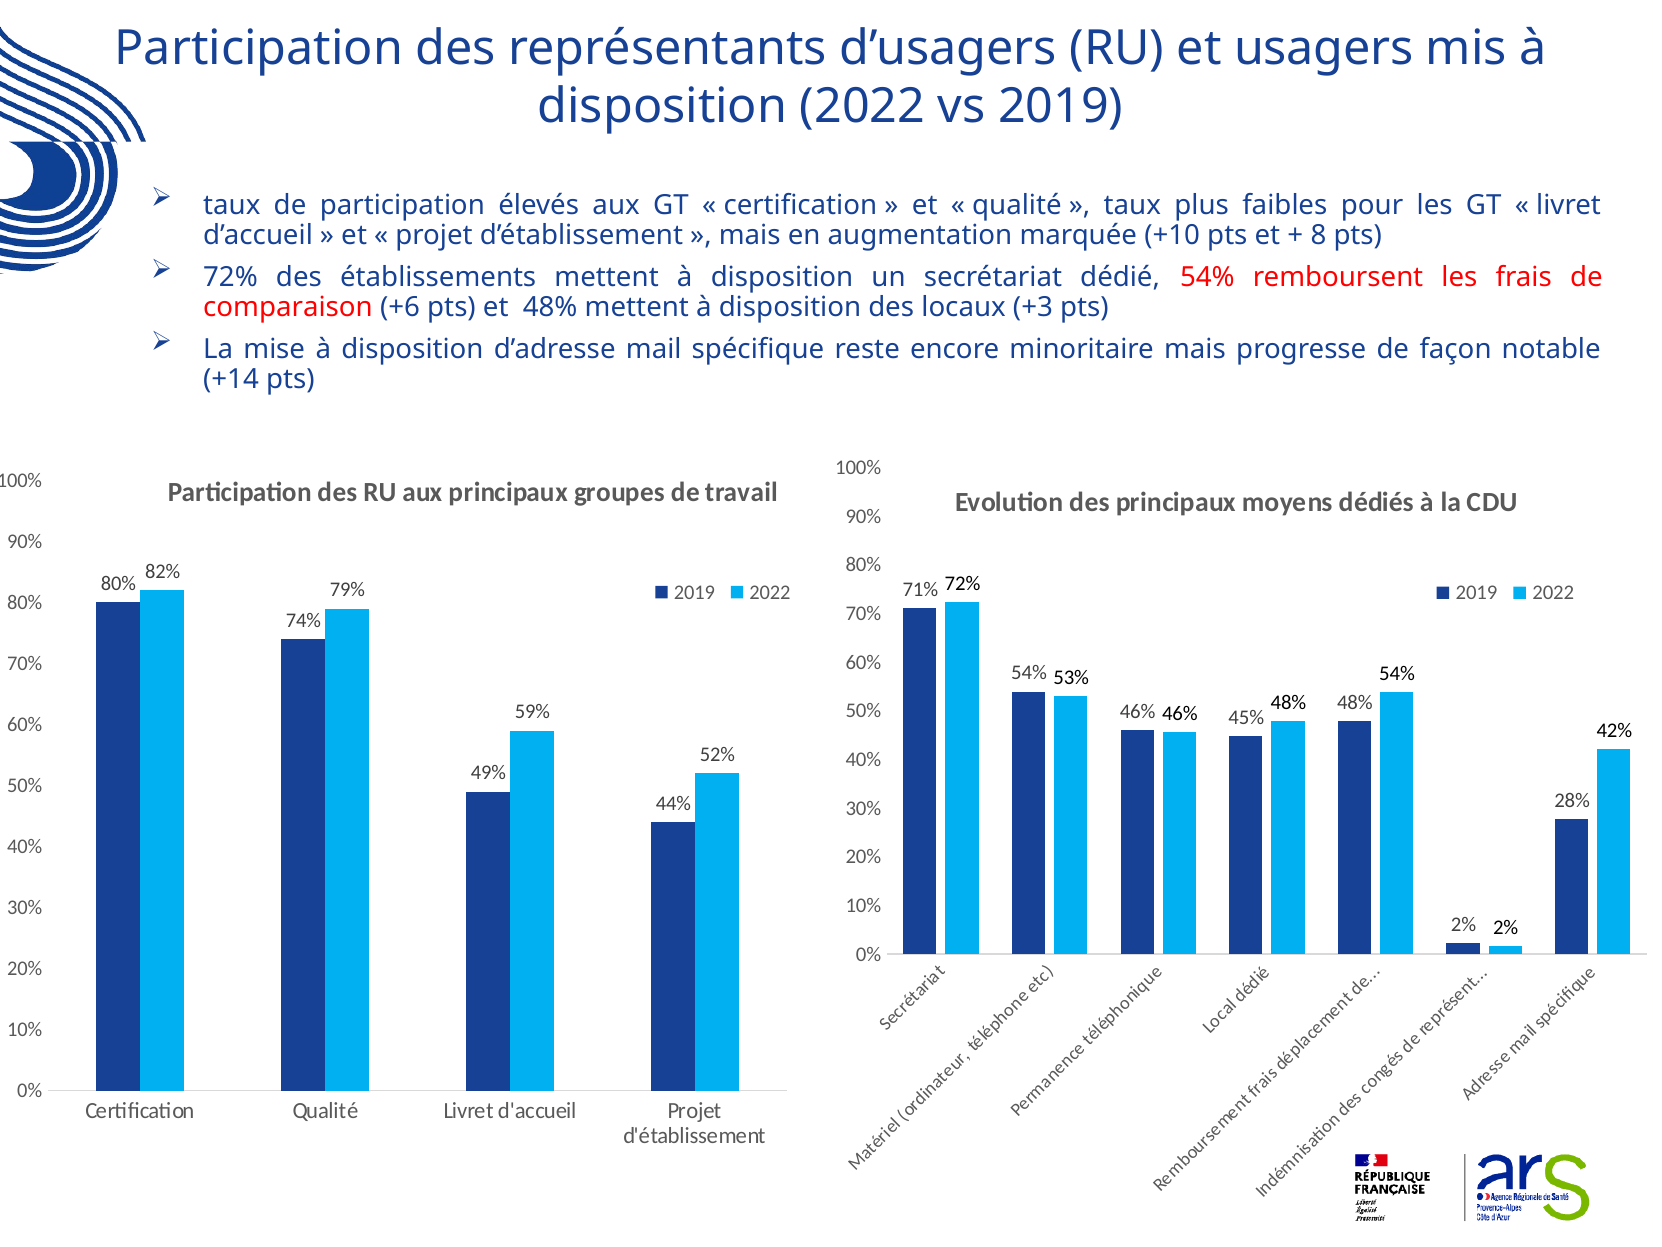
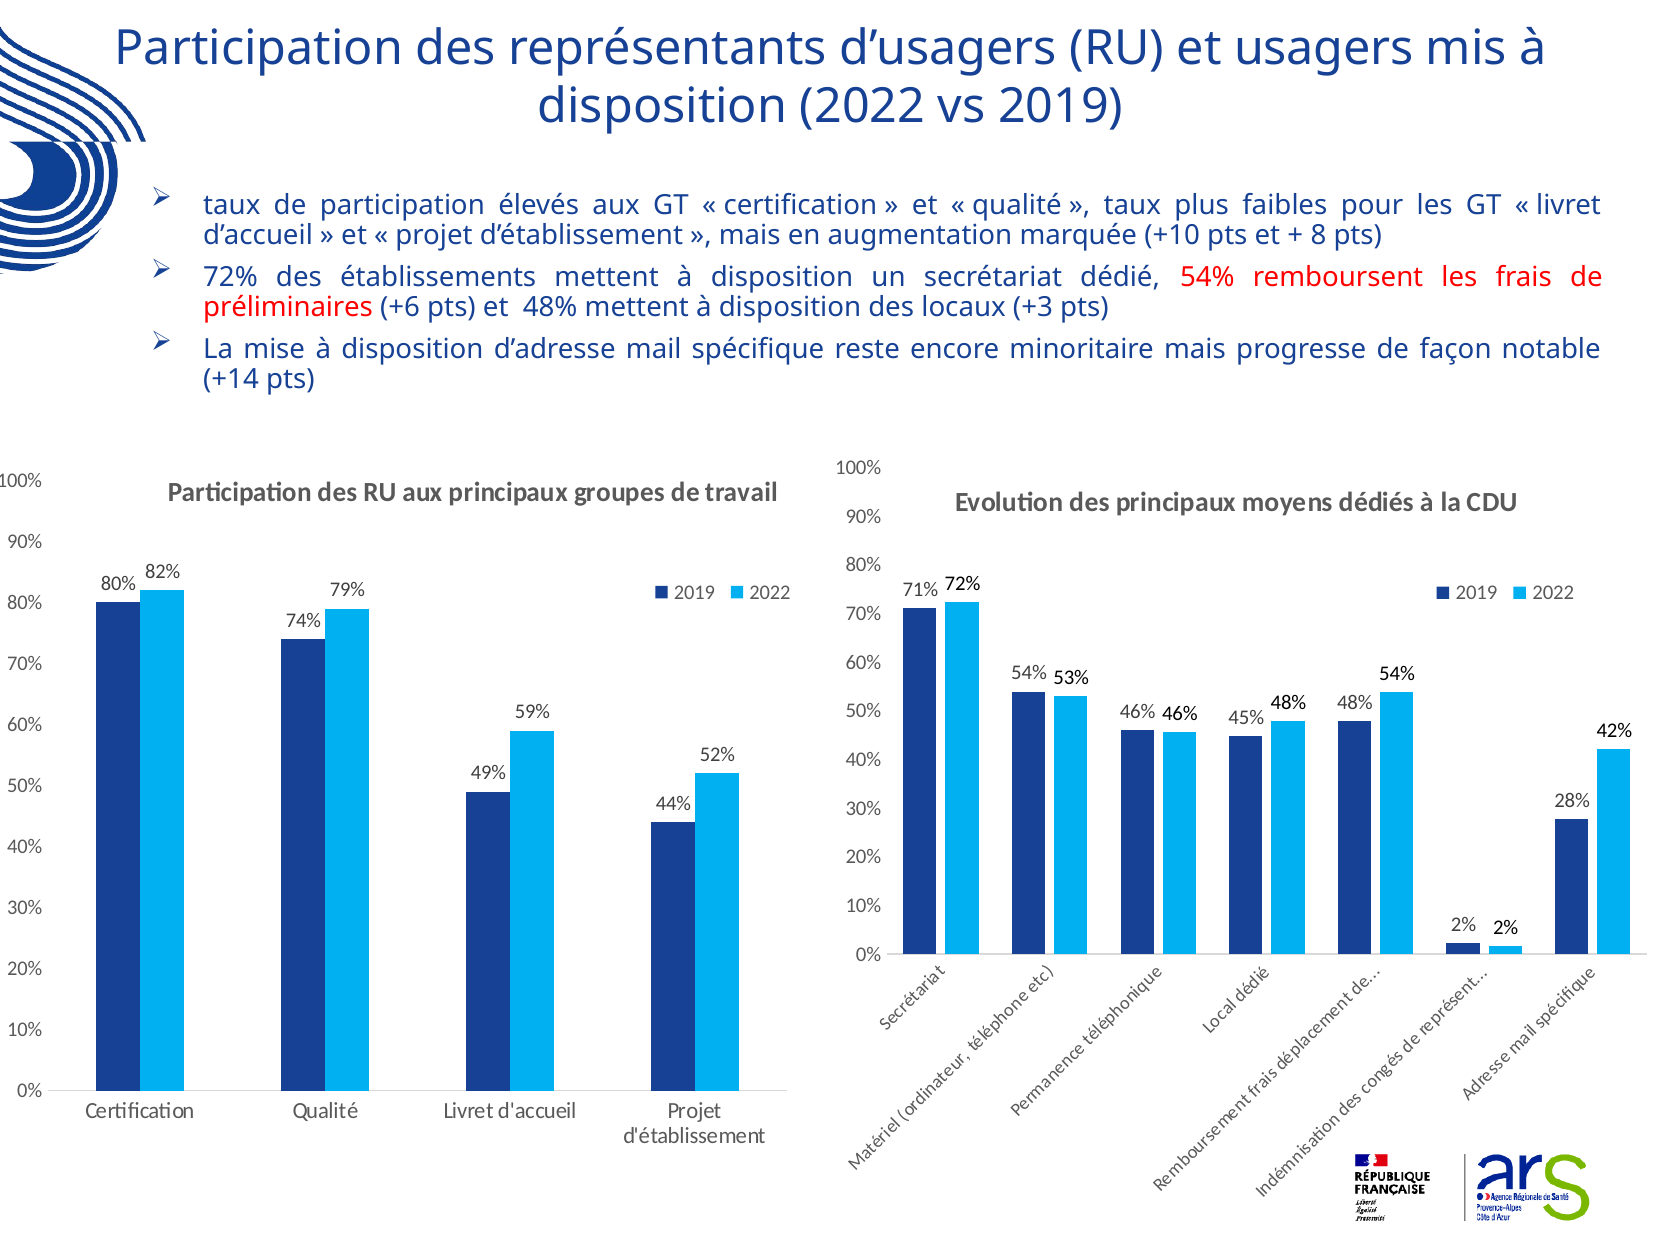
comparaison: comparaison -> préliminaires (288, 307)
